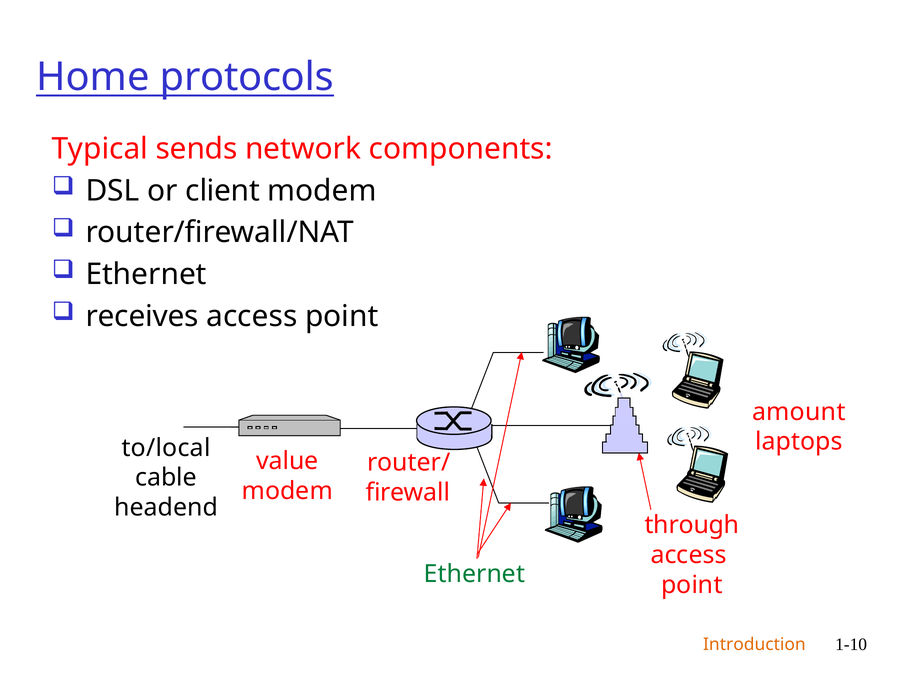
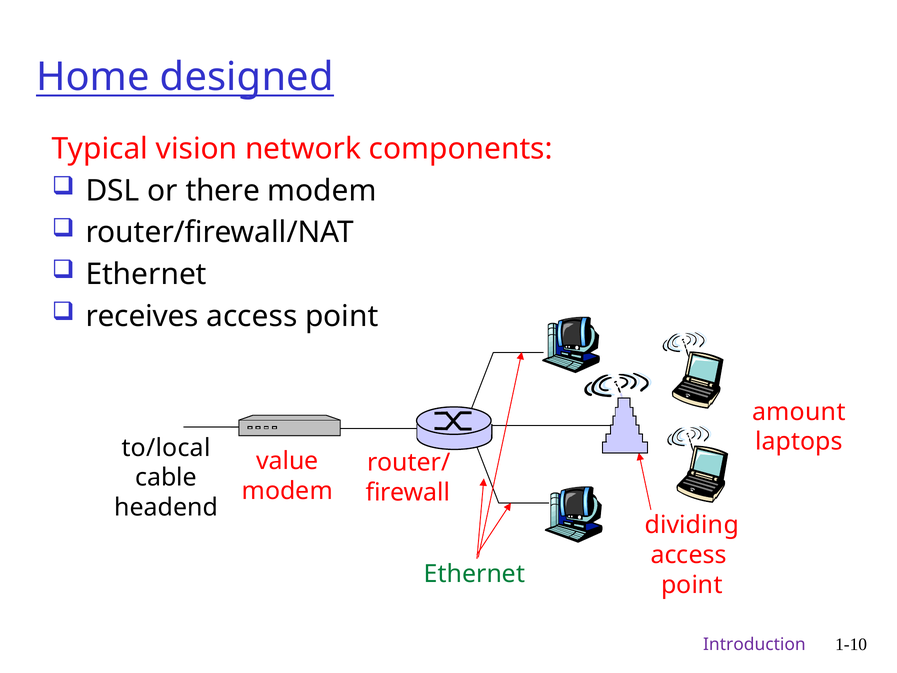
protocols: protocols -> designed (247, 77)
sends: sends -> vision (197, 149)
client: client -> there (223, 191)
through: through -> dividing (692, 525)
Introduction colour: orange -> purple (754, 644)
